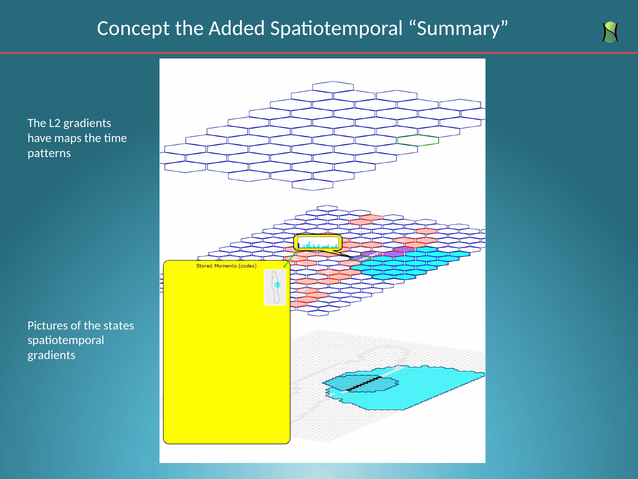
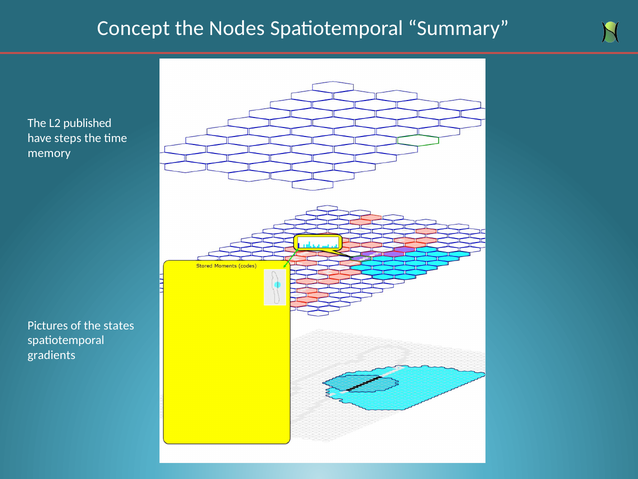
Added: Added -> Nodes (237, 28)
L2 gradients: gradients -> published (87, 123)
maps: maps -> steps (68, 138)
patterns: patterns -> memory (49, 153)
